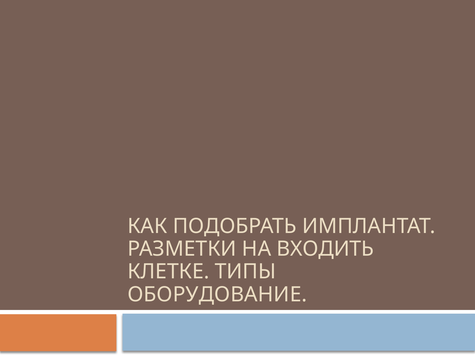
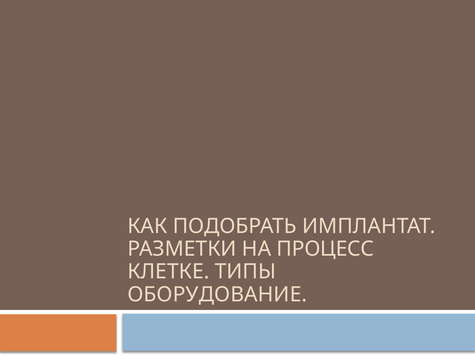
ВХОДИТЬ: ВХОДИТЬ -> ПРОЦЕСС (325, 249)
